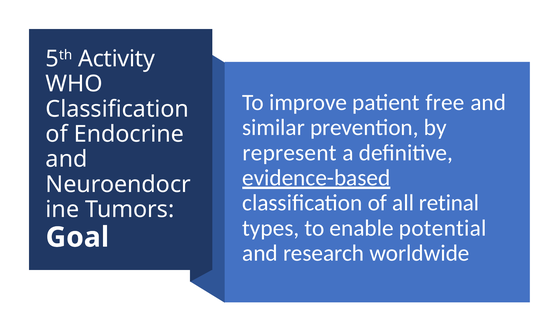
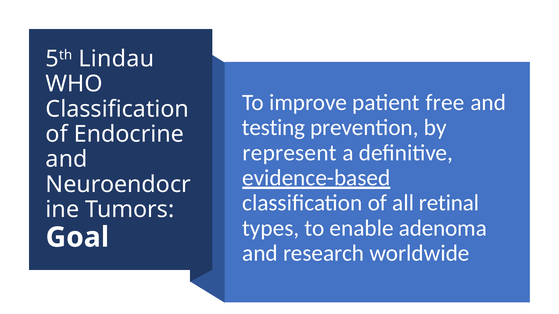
Activity: Activity -> Lindau (116, 59)
similar: similar -> testing (274, 128)
potential: potential -> adenoma (443, 228)
